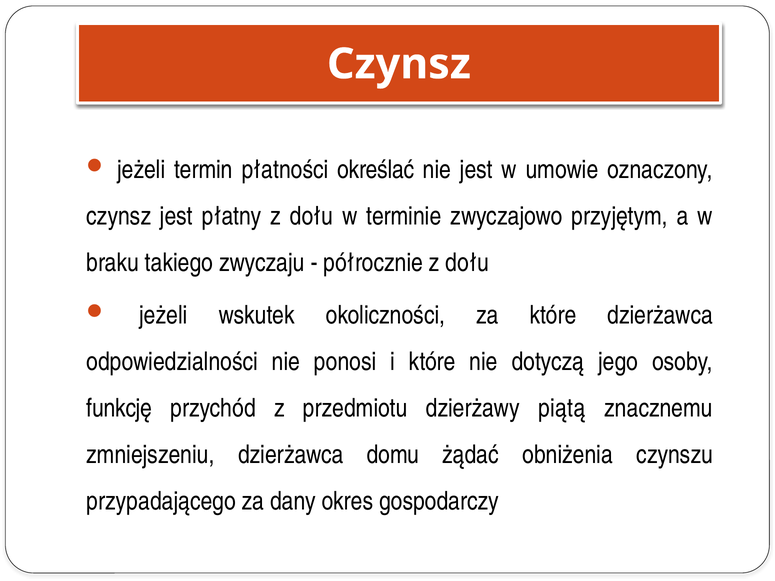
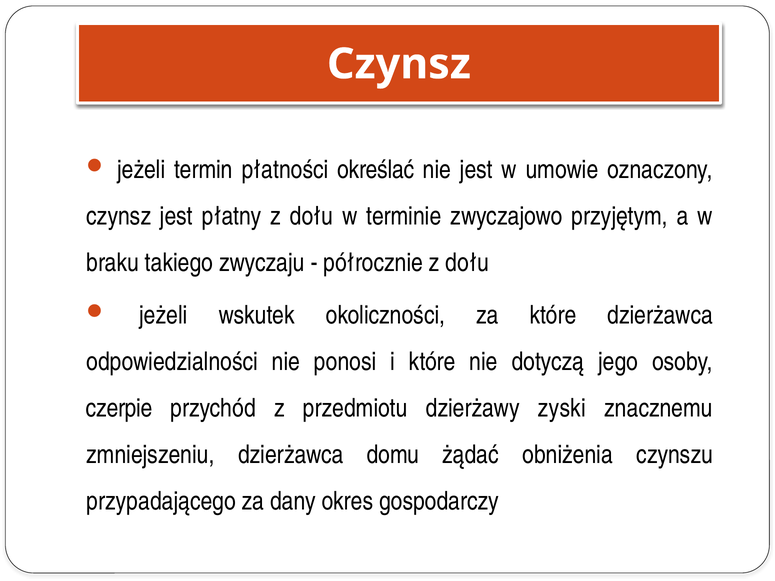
funkcję: funkcję -> czerpie (119, 409)
piątą: piątą -> zyski (562, 409)
